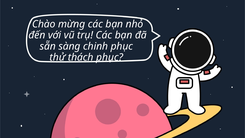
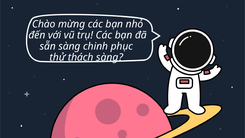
thách phục: phục -> sàng (110, 57)
